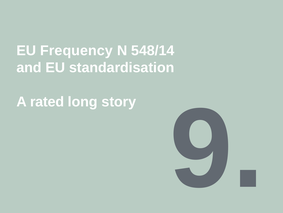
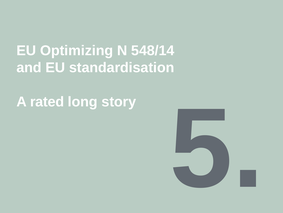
Frequency: Frequency -> Optimizing (77, 50)
9: 9 -> 5 (217, 149)
